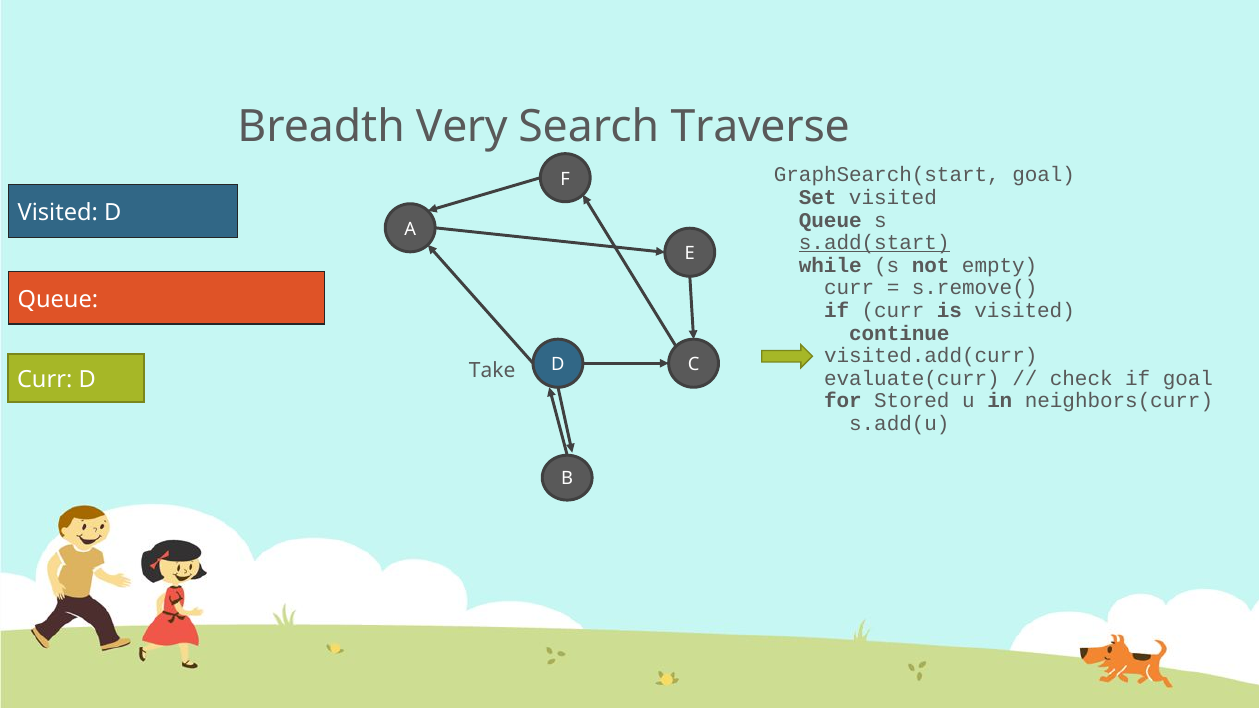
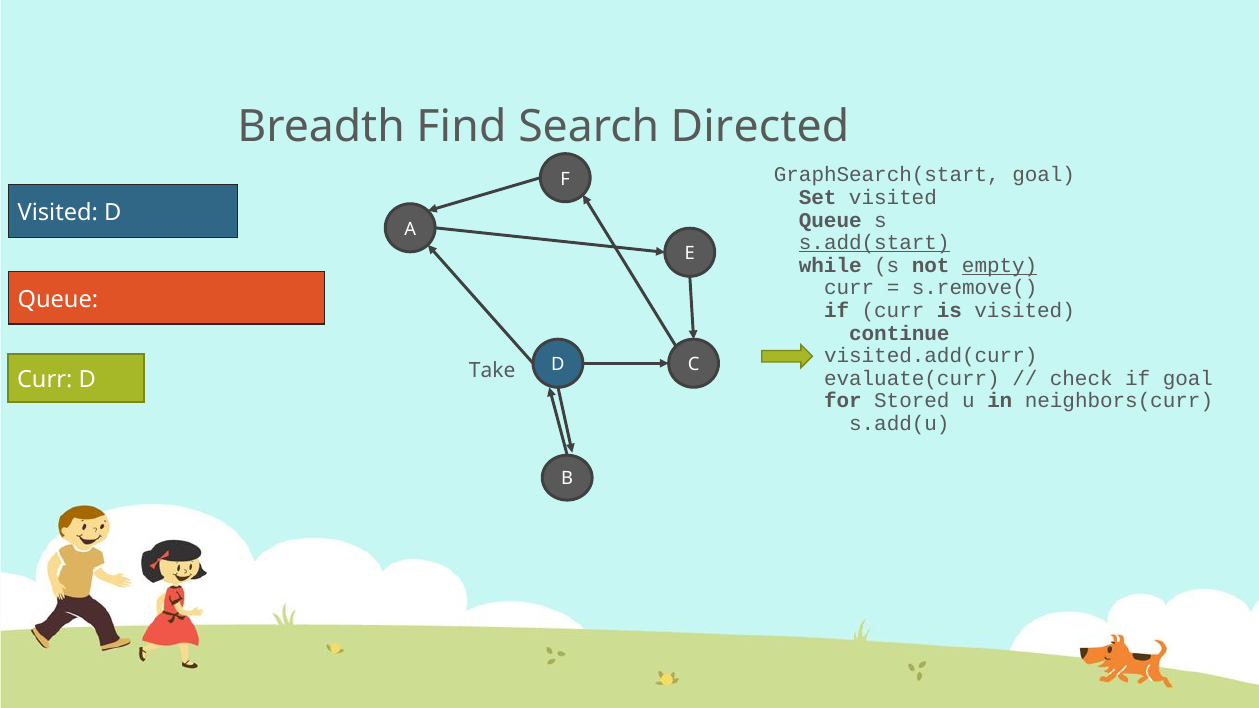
Very: Very -> Find (461, 126)
Traverse: Traverse -> Directed (760, 126)
empty underline: none -> present (1000, 265)
